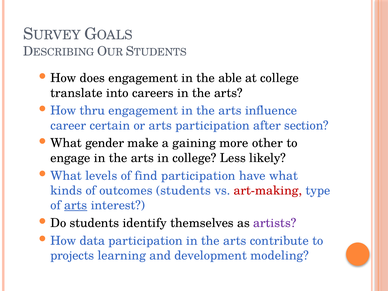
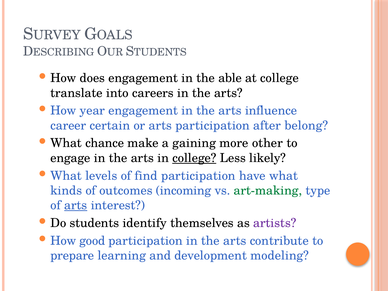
thru: thru -> year (92, 111)
section: section -> belong (306, 125)
gender: gender -> chance (105, 143)
college underline: none -> present (194, 158)
outcomes students: students -> incoming (184, 191)
art-making colour: red -> green (268, 191)
data: data -> good (92, 241)
projects: projects -> prepare (72, 256)
